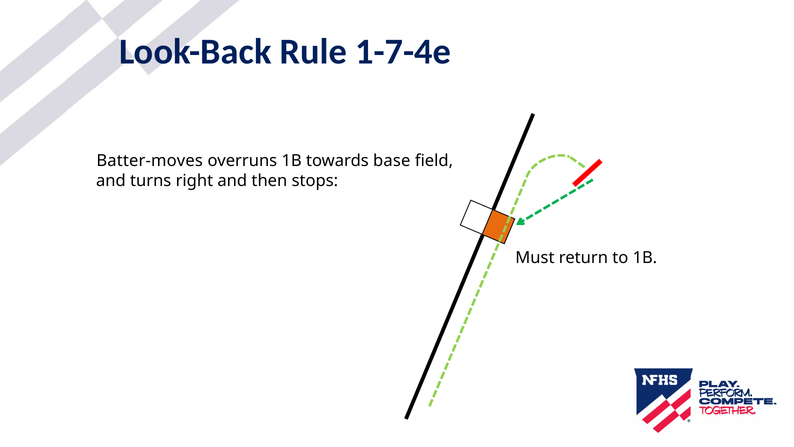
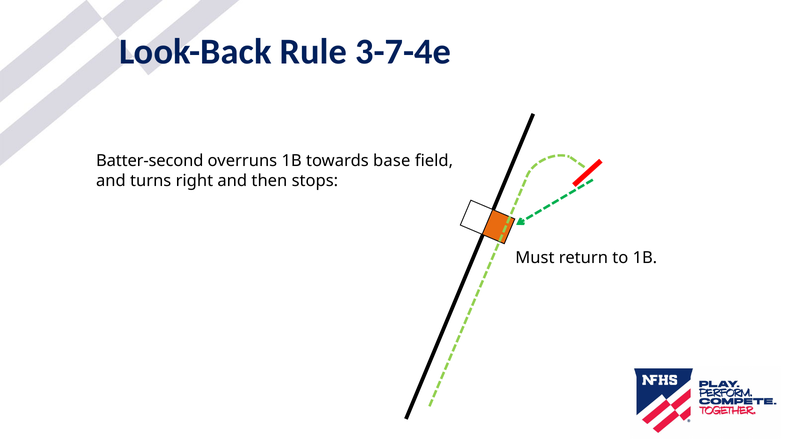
1-7-4e: 1-7-4e -> 3-7-4e (403, 51)
Batter-moves: Batter-moves -> Batter-second (150, 161)
